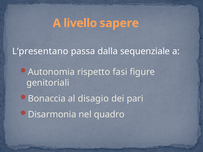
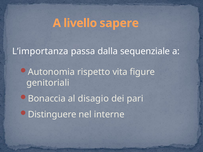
L’presentano: L’presentano -> L’importanza (40, 51)
fasi: fasi -> vita (120, 72)
Disarmonia: Disarmonia -> Distinguere (52, 115)
quadro: quadro -> interne (109, 115)
